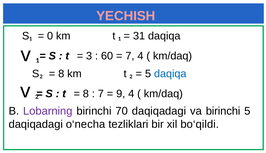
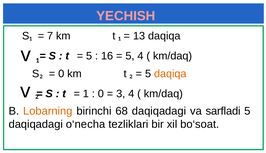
0: 0 -> 7 (50, 36)
31: 31 -> 13 (139, 36)
3: 3 -> 5 (89, 56)
60: 60 -> 16 (107, 56)
7: 7 -> 5 (130, 56)
8: 8 -> 0 (61, 74)
daqiqa colour: blue -> orange (170, 74)
8: 8 -> 1 (86, 94)
7: 7 -> 0 (101, 94)
9: 9 -> 3 (121, 94)
Lobarning colour: purple -> orange (48, 111)
70: 70 -> 68 (122, 111)
va birinchi: birinchi -> sarfladi (223, 111)
bo‘qildi: bo‘qildi -> bo‘soat (200, 125)
